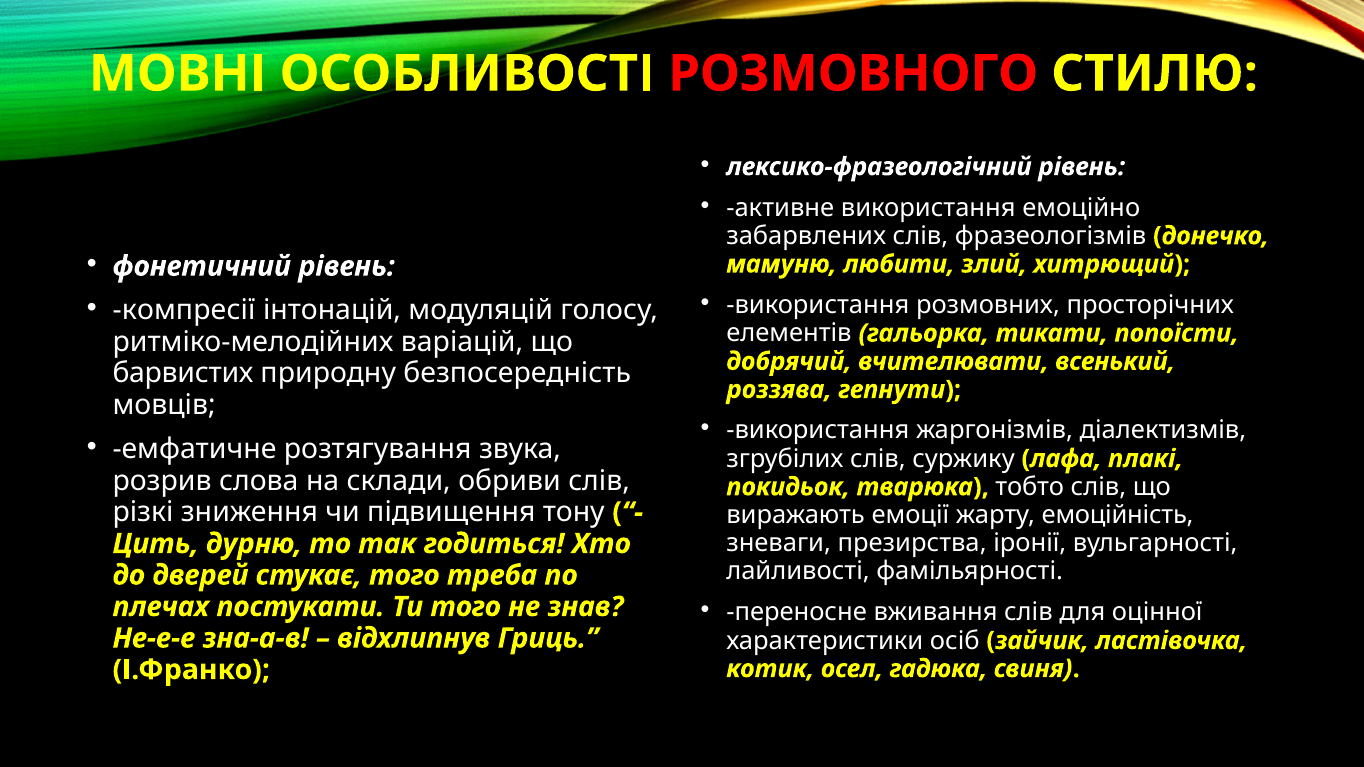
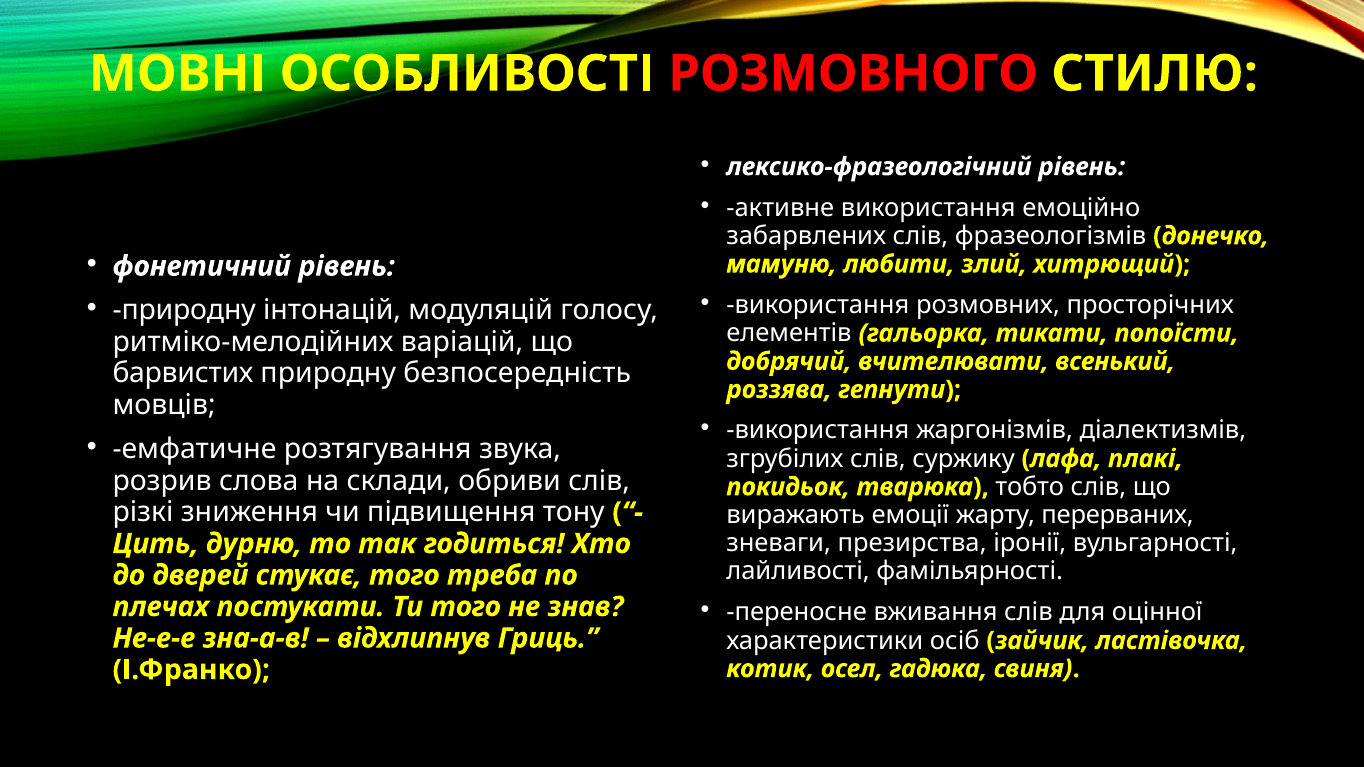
компресії: компресії -> природну (184, 311)
емоційність: емоційність -> перерваних (1118, 515)
